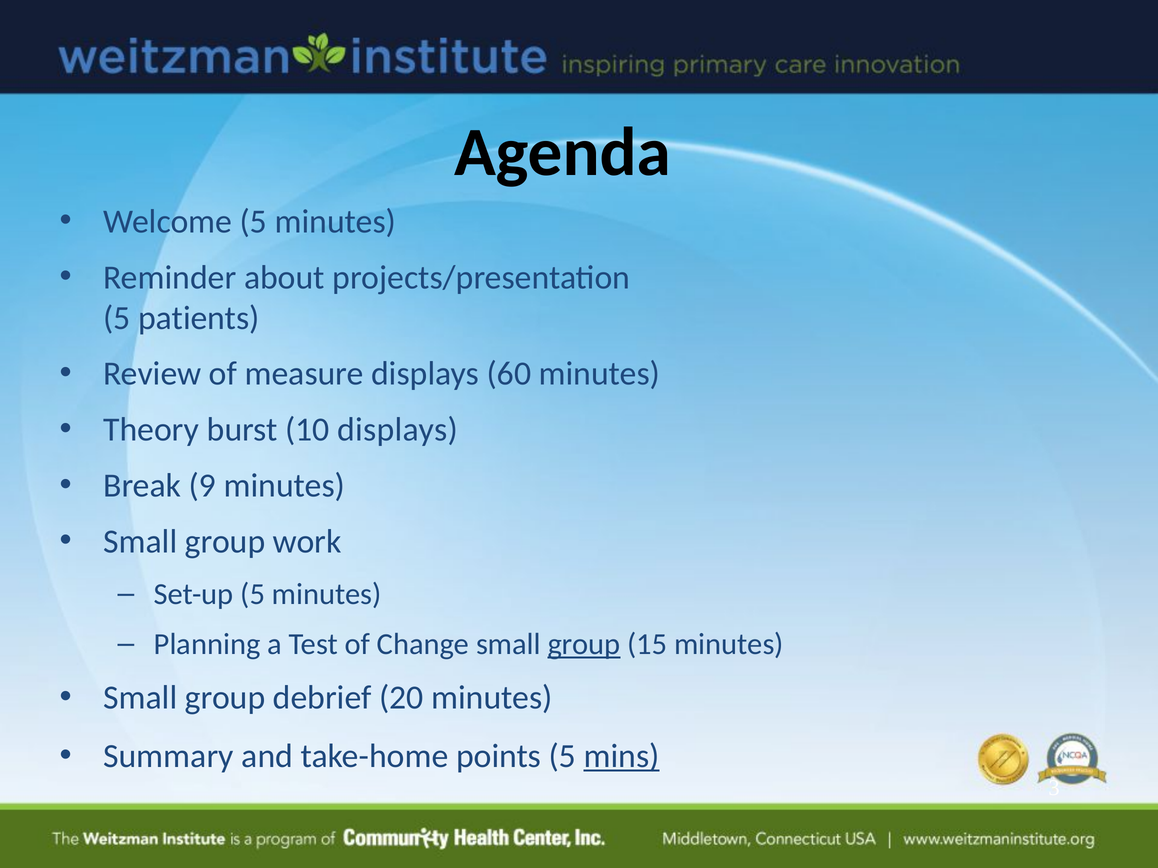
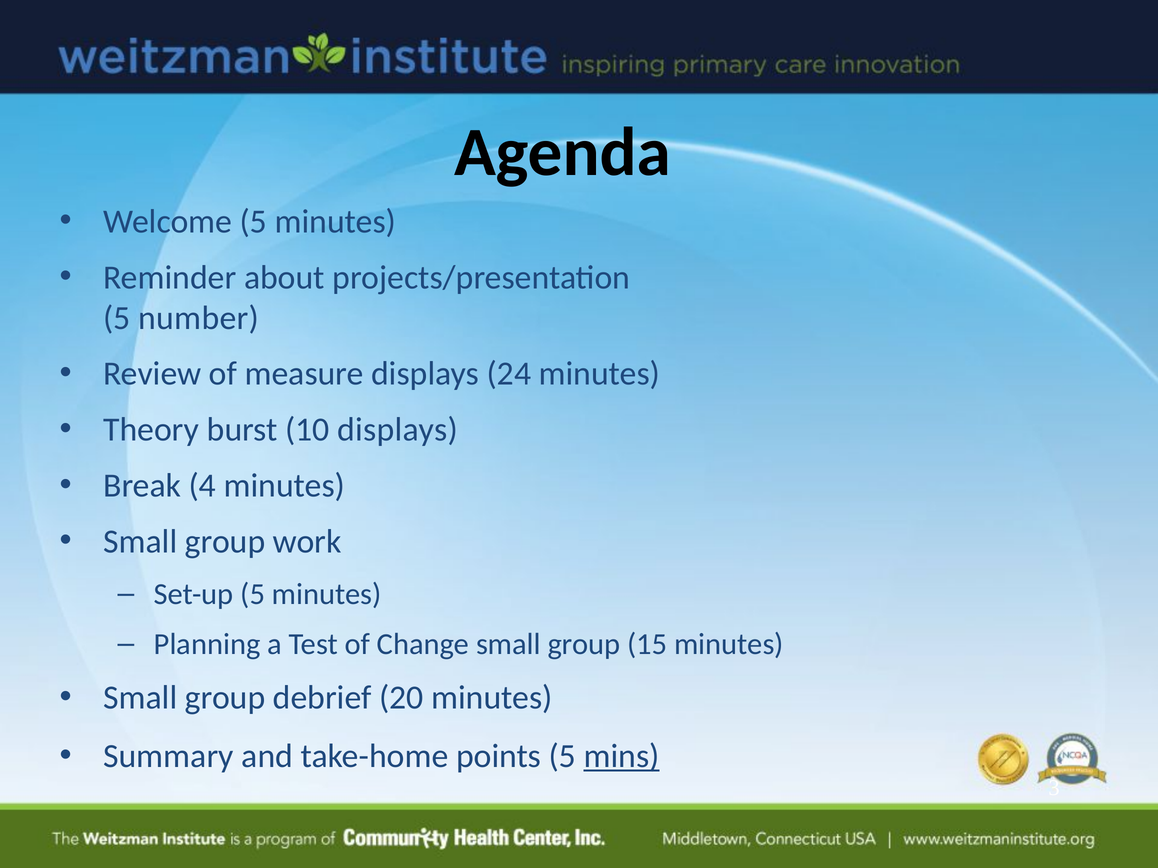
patients: patients -> number (199, 318)
60: 60 -> 24 (509, 374)
9: 9 -> 4 (202, 486)
group underline: present -> none (584, 645)
